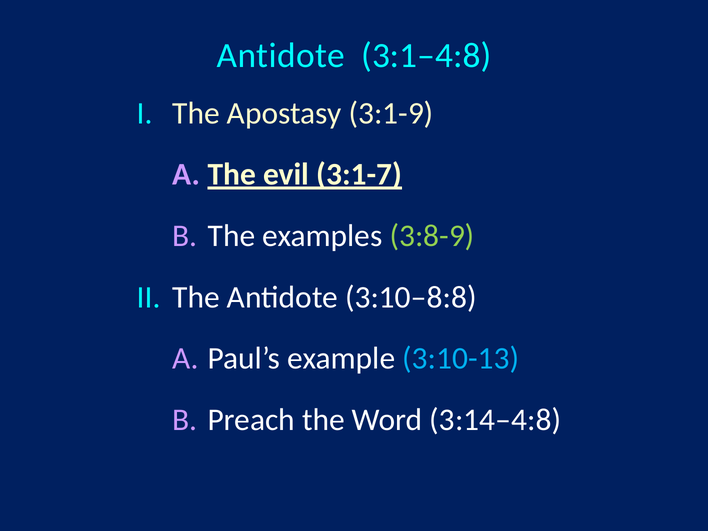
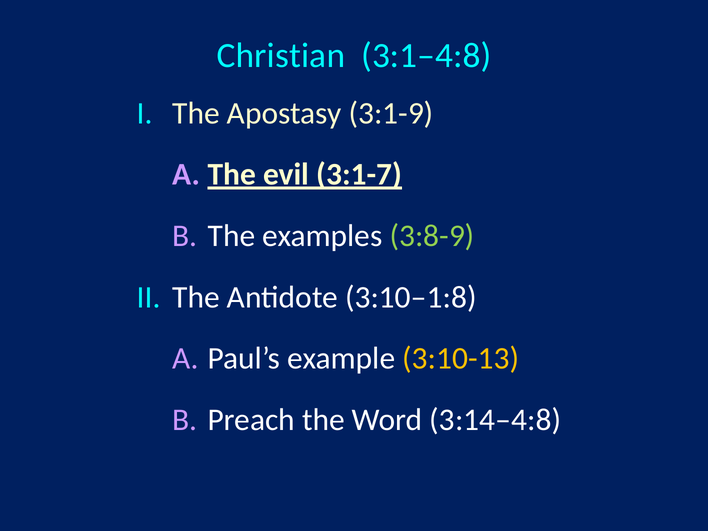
Antidote: Antidote -> Christian (281, 56)
3:10‒8:8: 3:10‒8:8 -> 3:10‒1:8 (411, 297)
3:10-13 colour: light blue -> yellow (461, 359)
